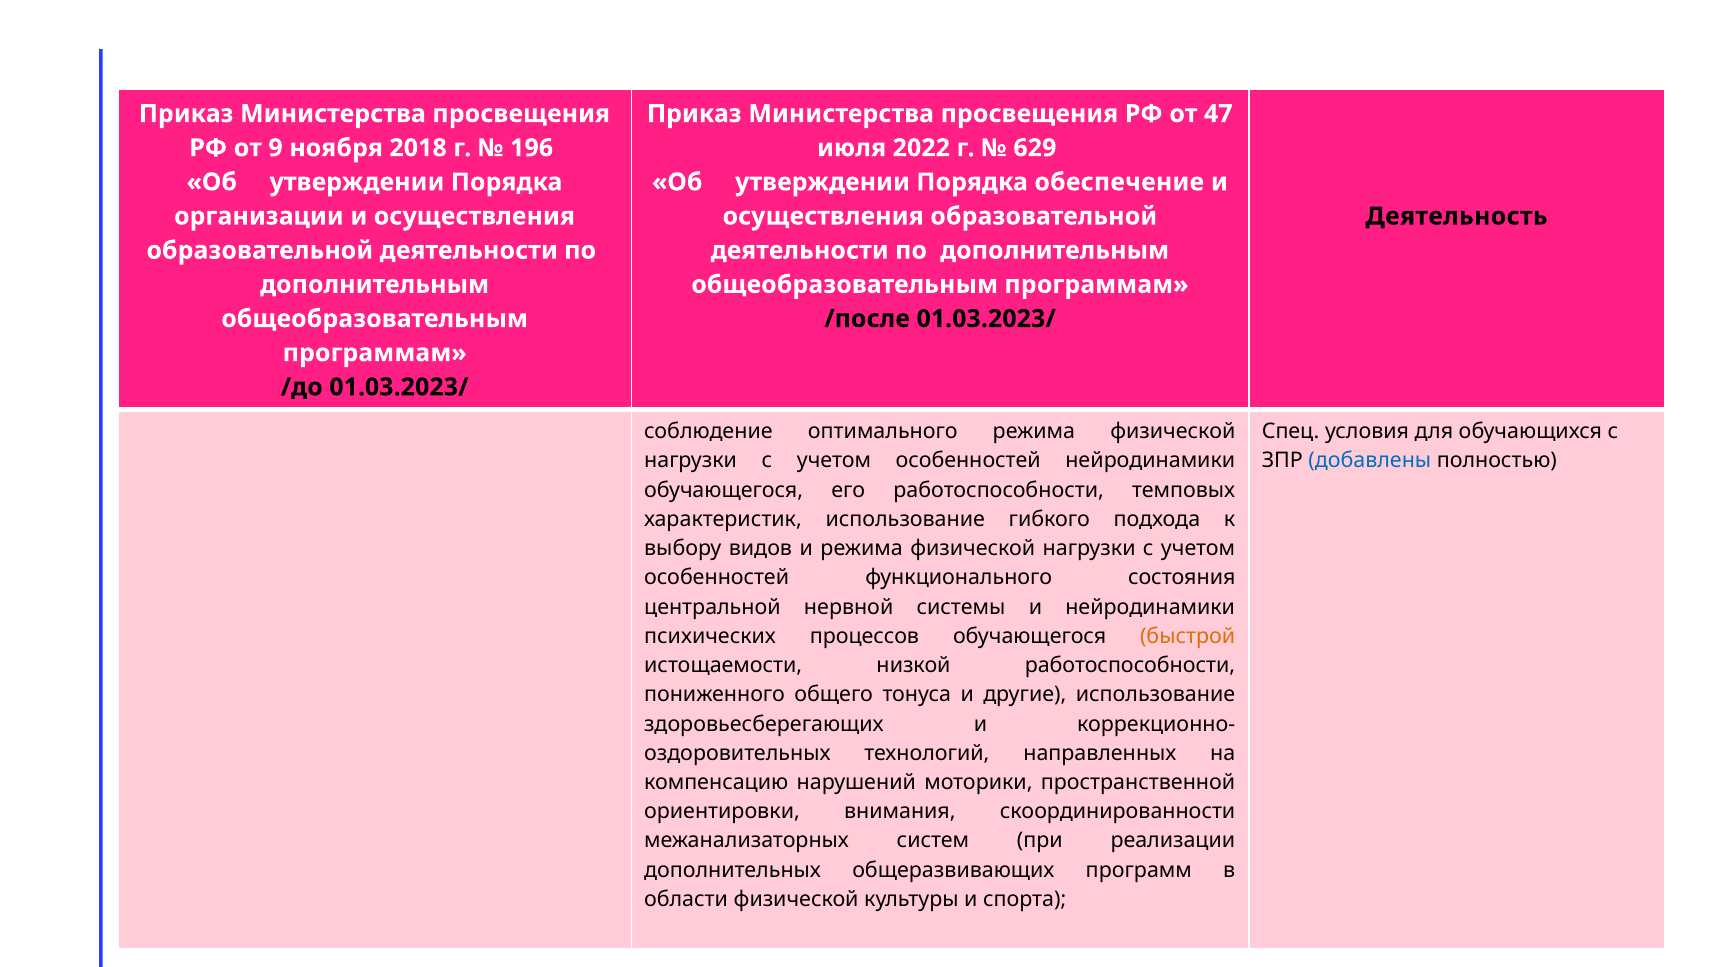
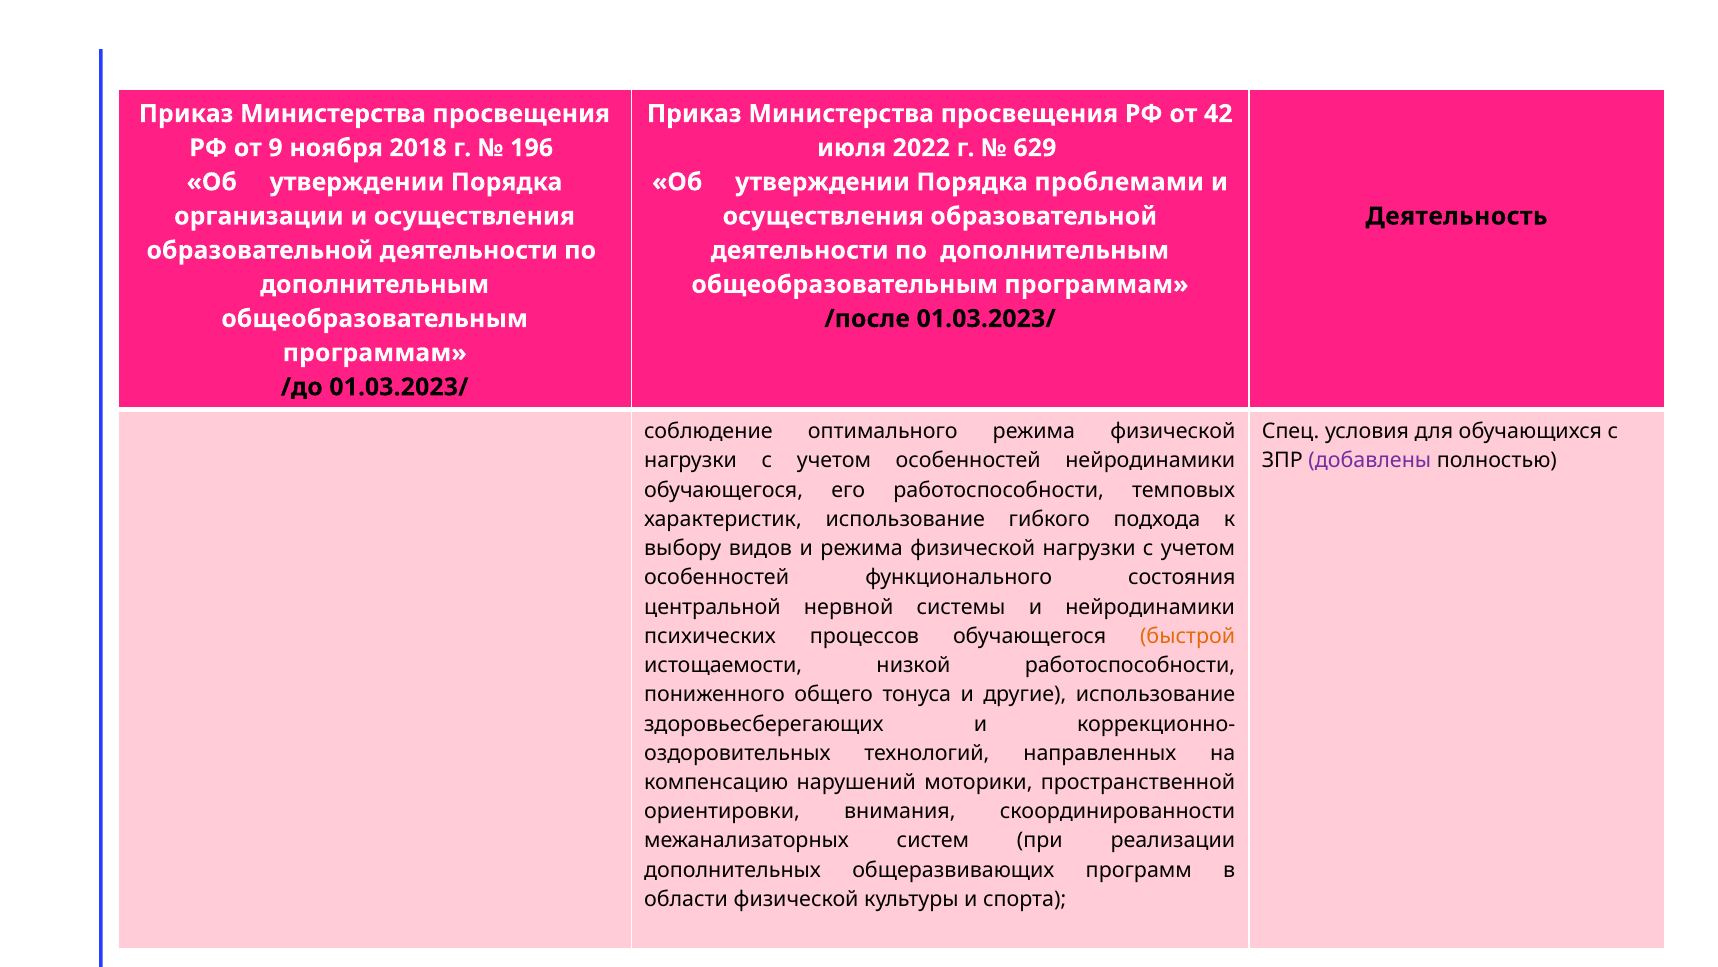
47: 47 -> 42 (1218, 114)
обеспечение: обеспечение -> проблемами (1119, 182)
добавлены colour: blue -> purple (1370, 460)
